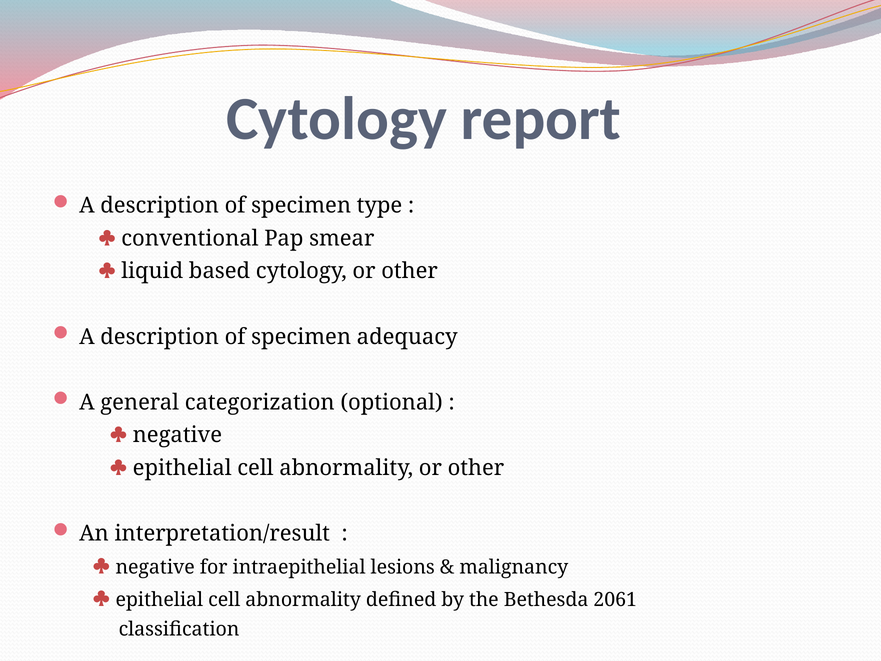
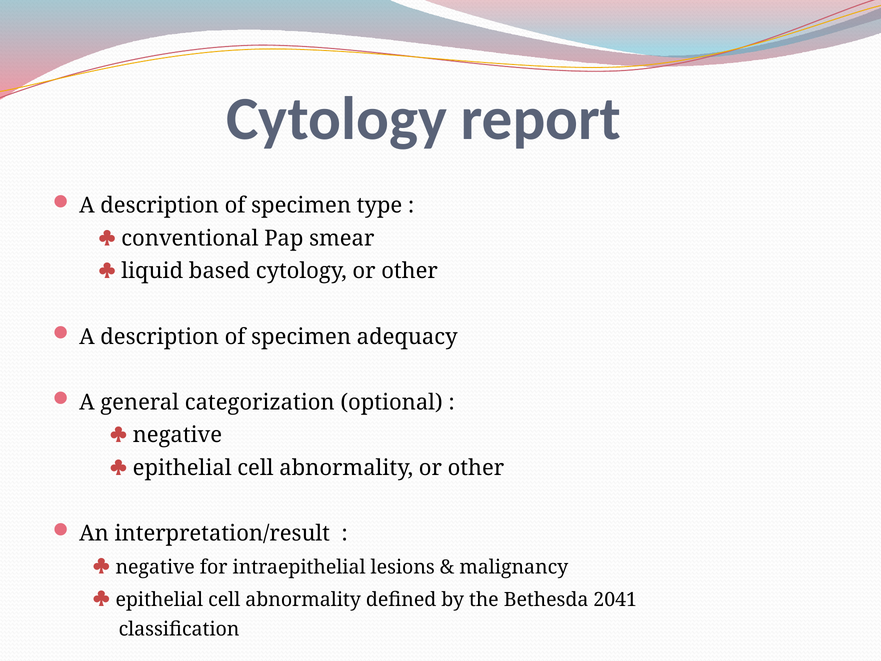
2061: 2061 -> 2041 (615, 600)
